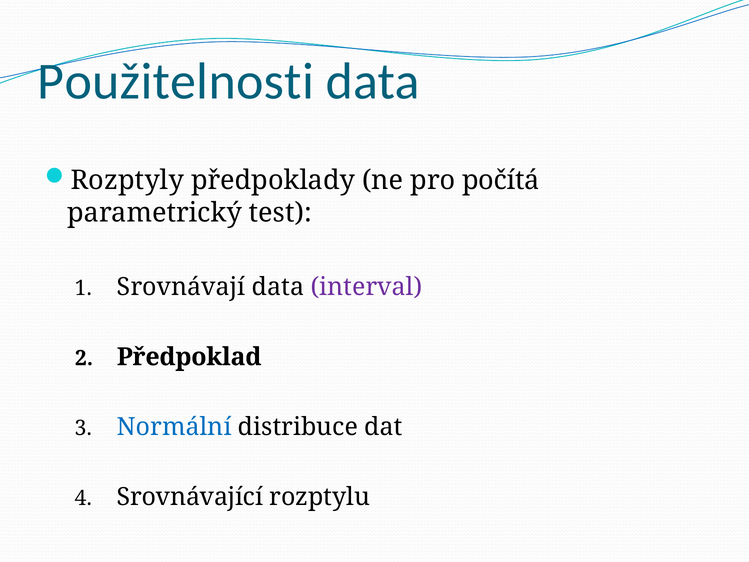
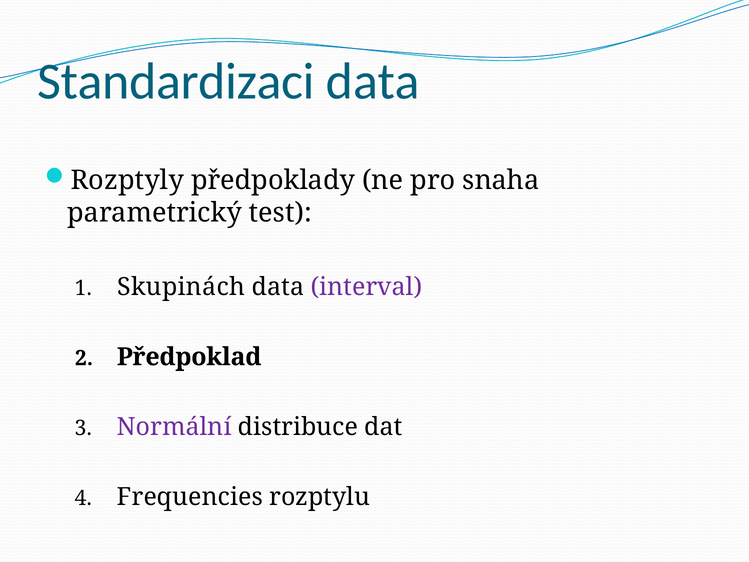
Použitelnosti: Použitelnosti -> Standardizaci (176, 81)
počítá: počítá -> snaha (501, 180)
Srovnávají: Srovnávají -> Skupinách (181, 287)
Normální colour: blue -> purple (174, 427)
Srovnávající: Srovnávající -> Frequencies (190, 497)
